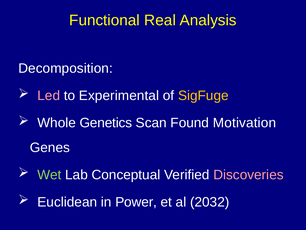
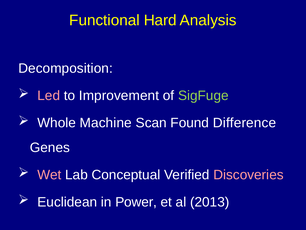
Real: Real -> Hard (160, 20)
Experimental: Experimental -> Improvement (119, 96)
SigFuge colour: yellow -> light green (203, 96)
Genetics: Genetics -> Machine (106, 123)
Motivation: Motivation -> Difference (245, 123)
Wet colour: light green -> pink (49, 174)
2032: 2032 -> 2013 (210, 202)
